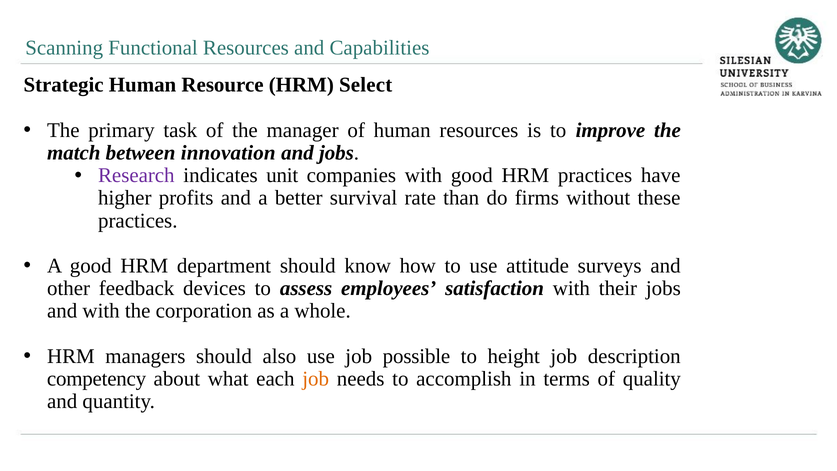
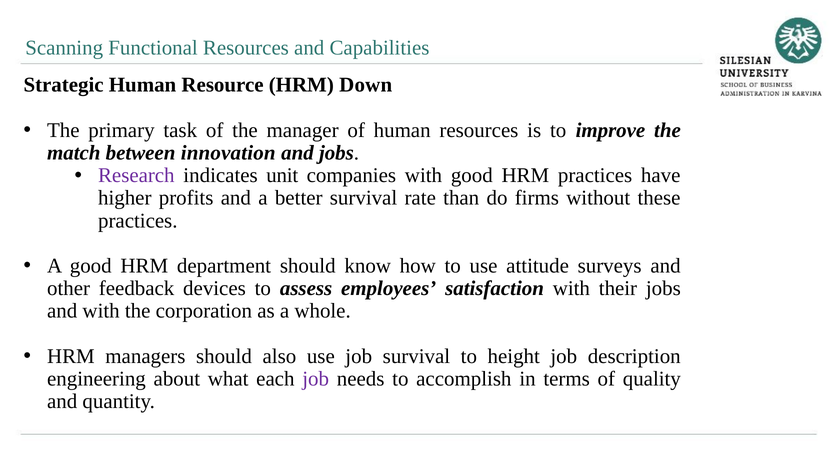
Select: Select -> Down (366, 85)
job possible: possible -> survival (416, 356)
competency: competency -> engineering (96, 379)
job colour: orange -> purple (316, 379)
